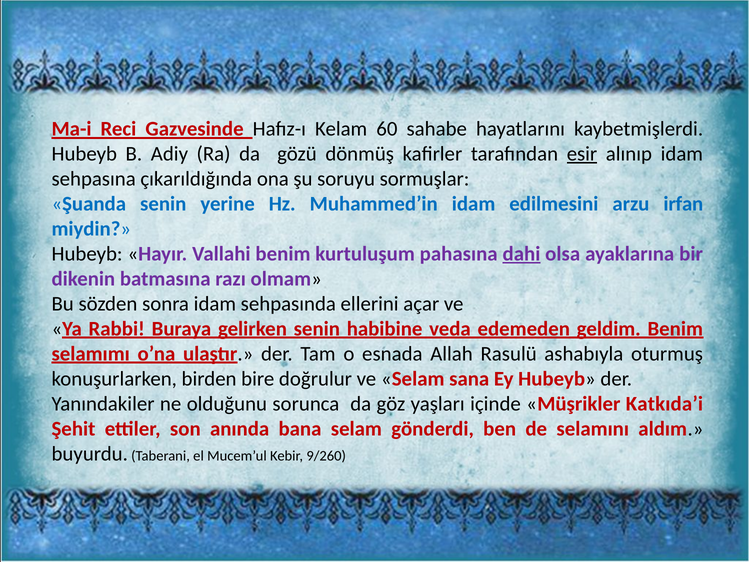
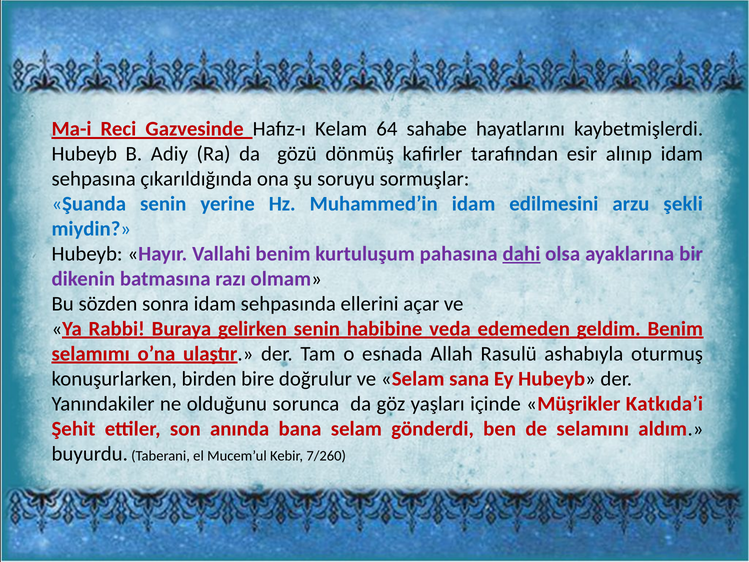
60: 60 -> 64 (387, 129)
esir underline: present -> none (582, 154)
irfan: irfan -> şekli (683, 204)
9/260: 9/260 -> 7/260 (326, 456)
